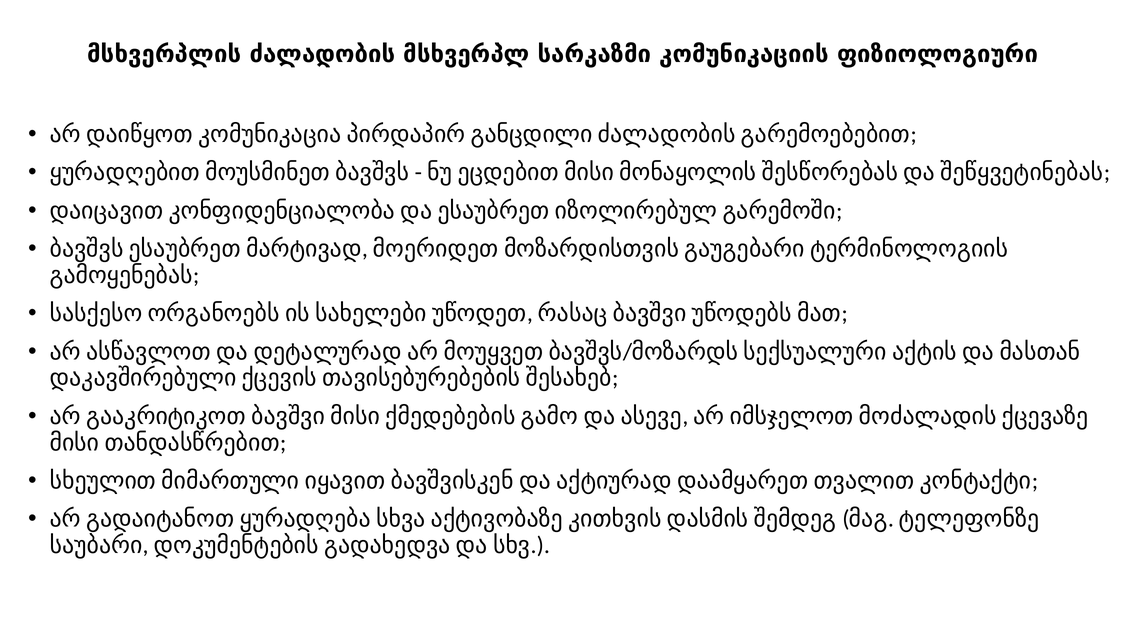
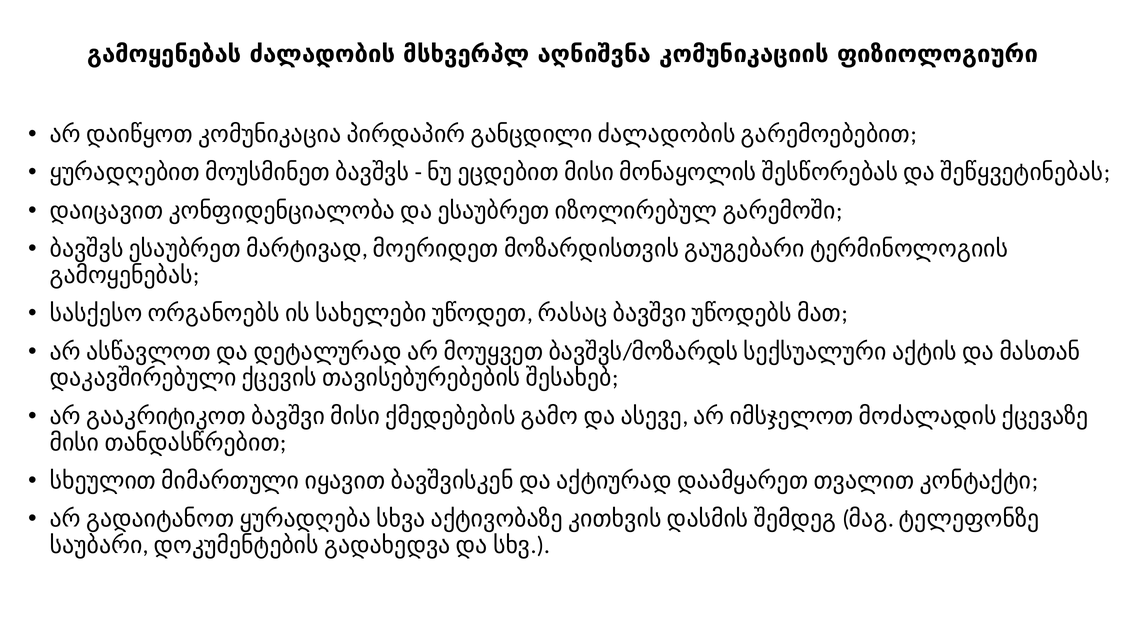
მსხვერპლის: მსხვერპლის -> გამოყენებას (164, 54)
სარკაზმი: სარკაზმი -> აღნიშვნა (594, 54)
